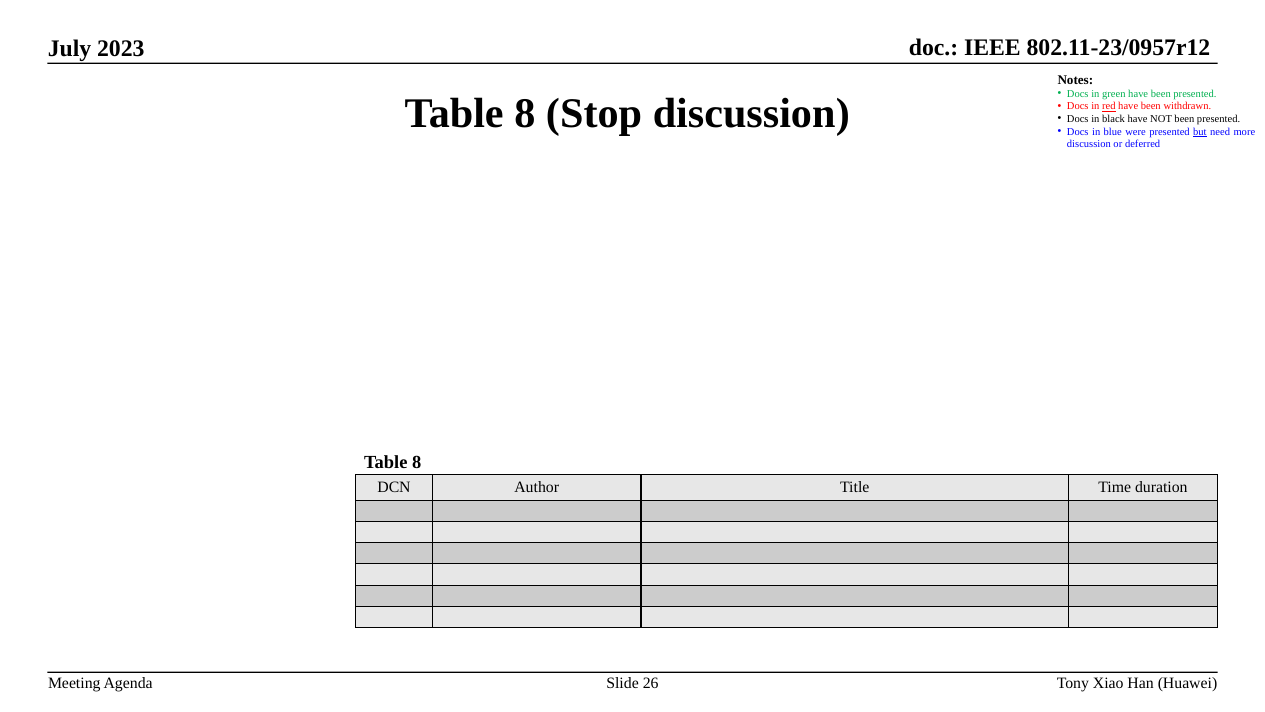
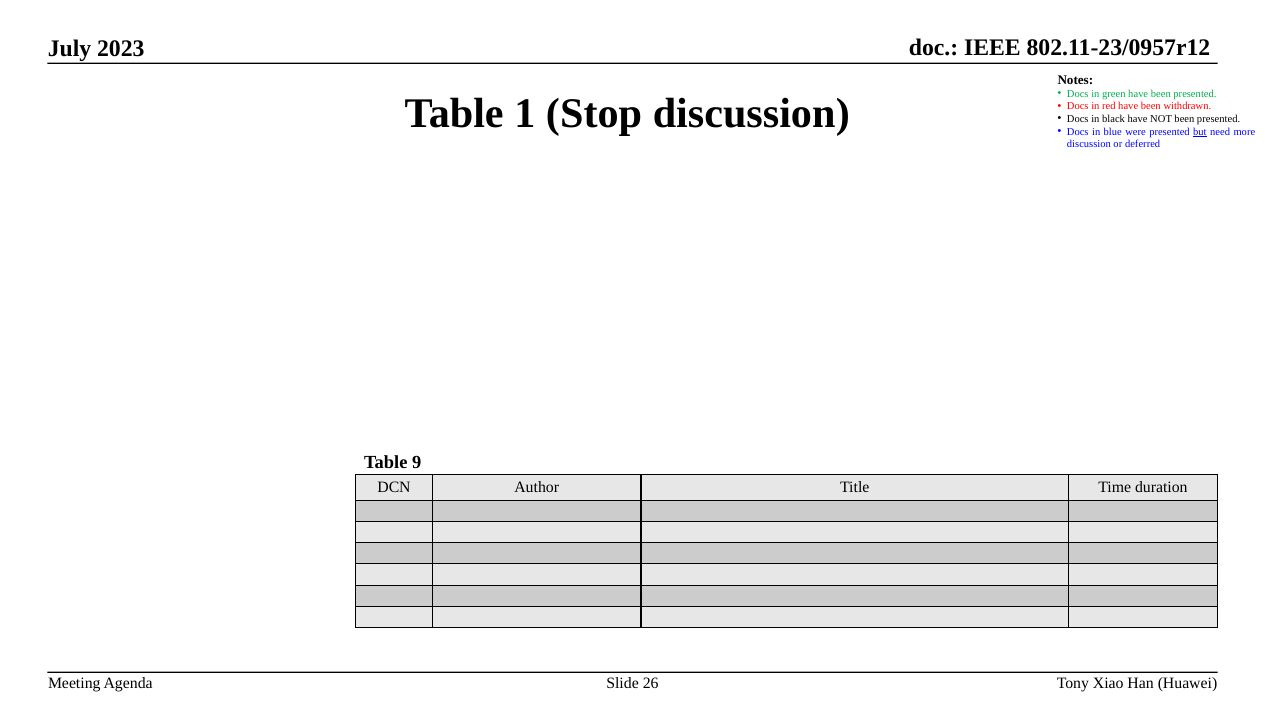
8: 8 -> 1 (525, 114)
red underline: present -> none (1109, 106)
8: 8 -> 9 (417, 462)
